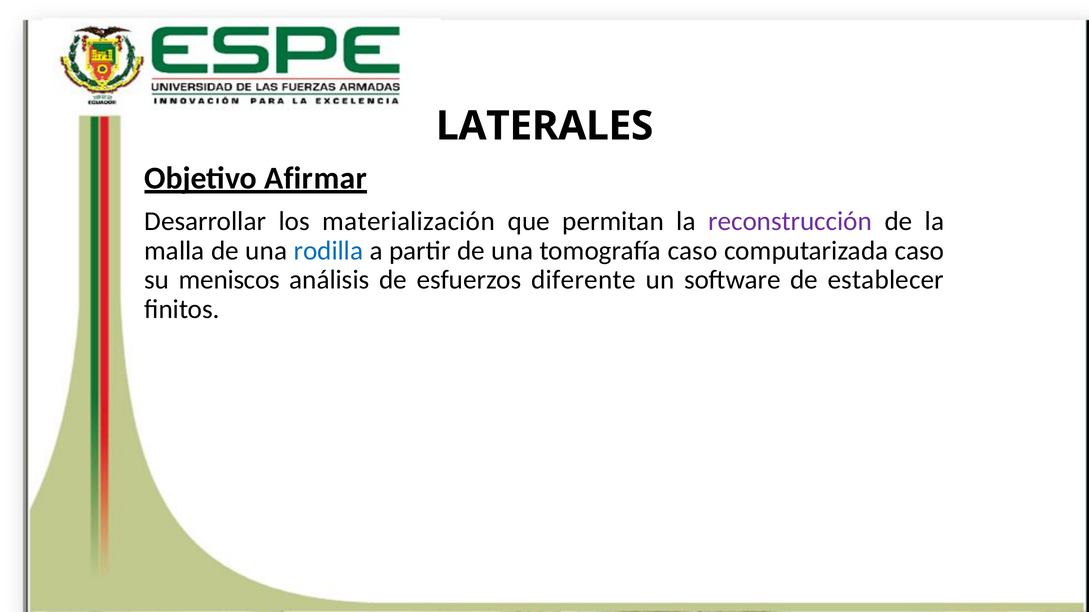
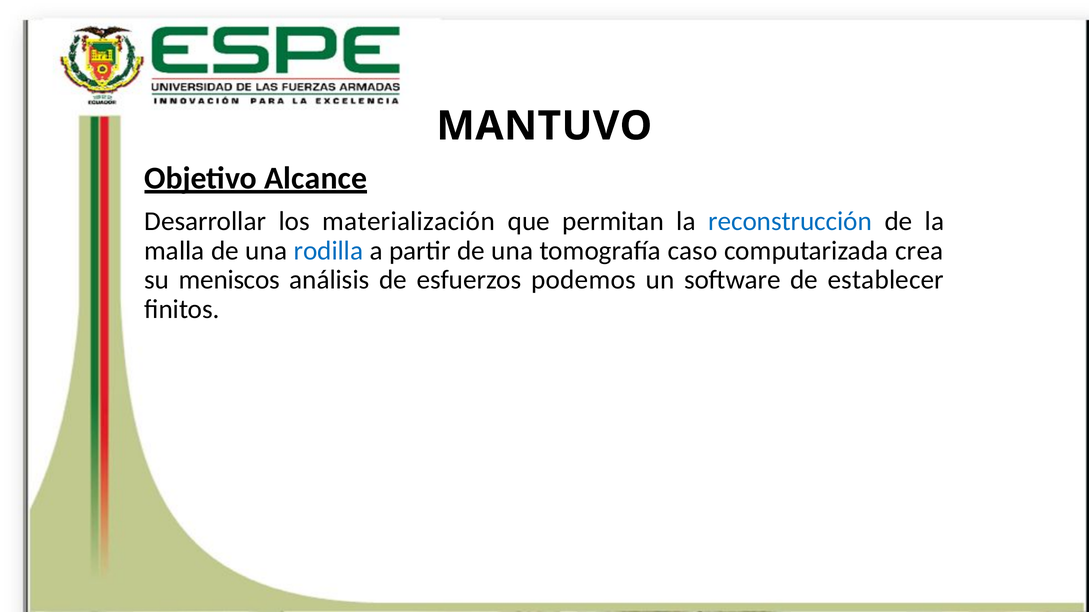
LATERALES: LATERALES -> MANTUVO (544, 126)
Afirmar: Afirmar -> Alcance (316, 178)
reconstrucción colour: purple -> blue (790, 221)
computarizada caso: caso -> crea (919, 251)
diferente: diferente -> podemos (584, 280)
